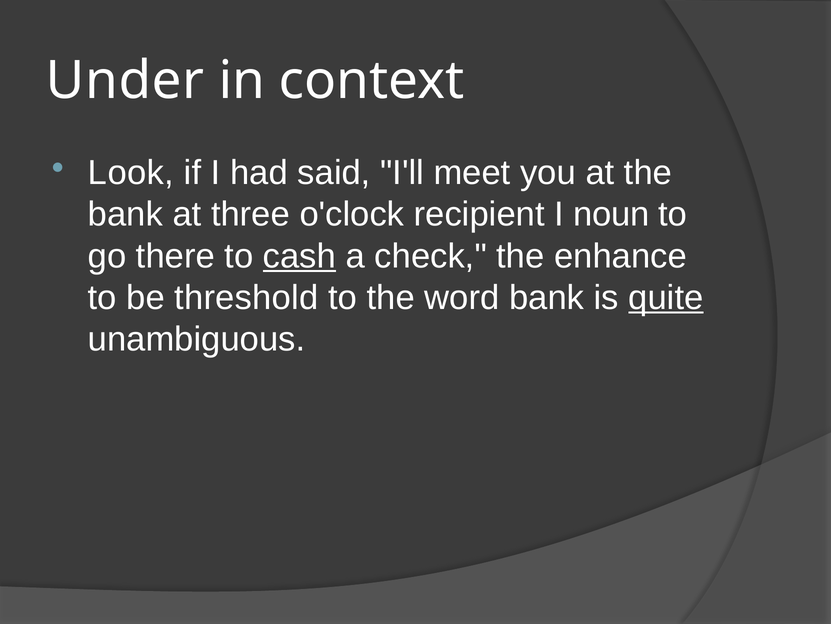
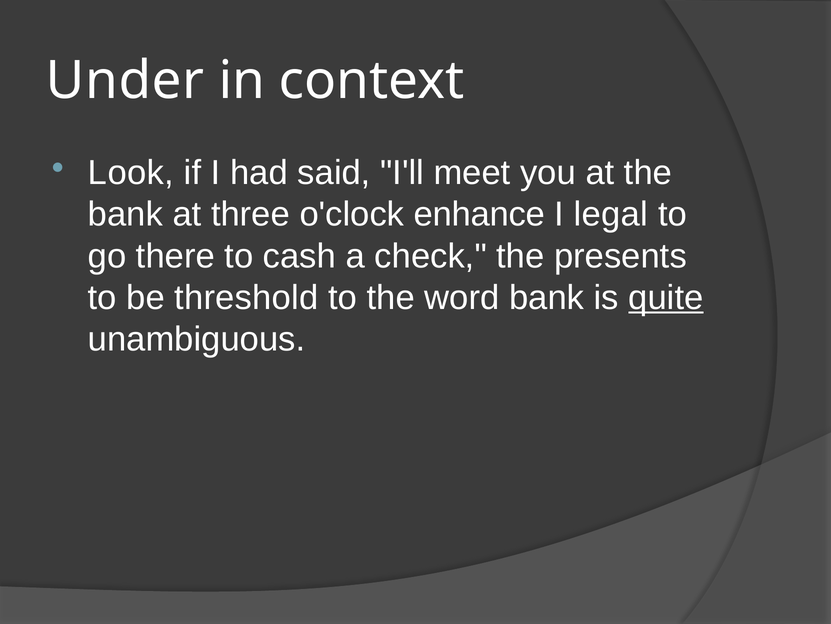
recipient: recipient -> enhance (479, 214)
noun: noun -> legal (611, 214)
cash underline: present -> none (299, 256)
enhance: enhance -> presents (620, 256)
